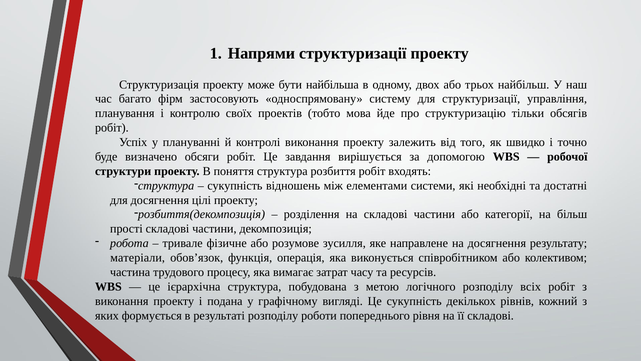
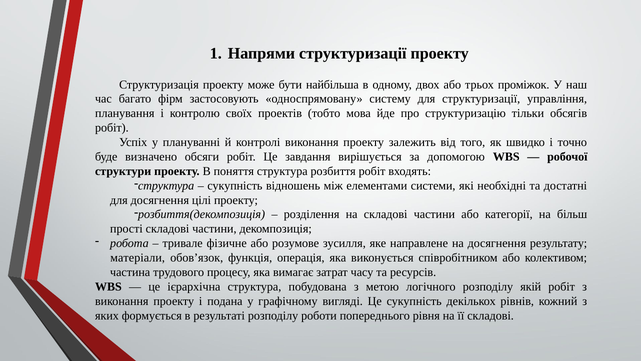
найбільш: найбільш -> проміжок (524, 84)
всіх: всіх -> якій (531, 286)
